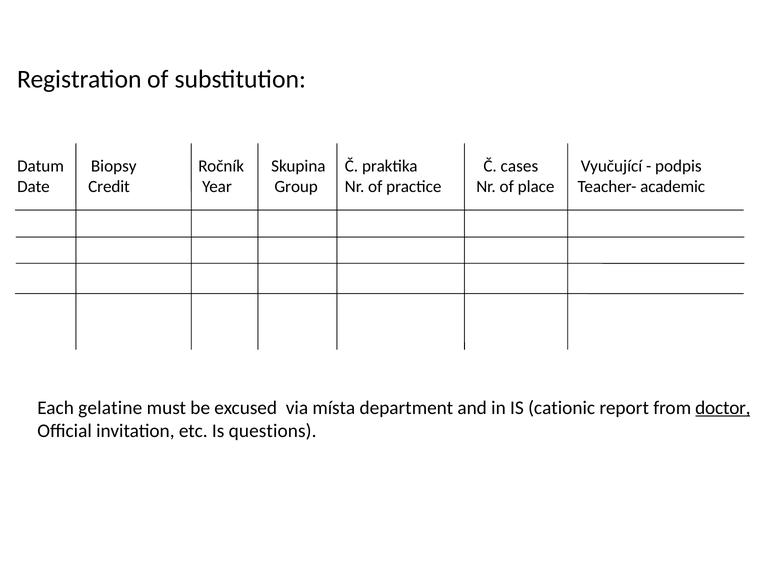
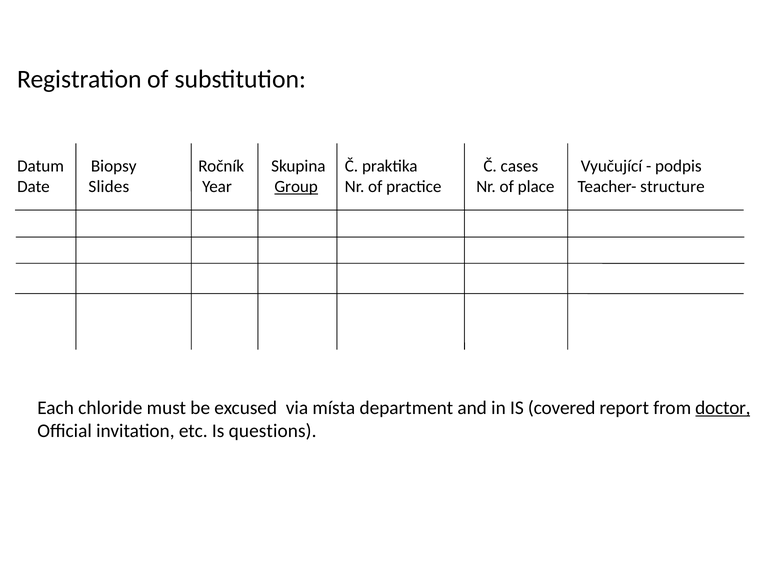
Credit: Credit -> Slides (109, 187)
Group underline: none -> present (296, 187)
academic: academic -> structure (672, 187)
gelatine: gelatine -> chloride (110, 408)
cationic: cationic -> covered (562, 408)
